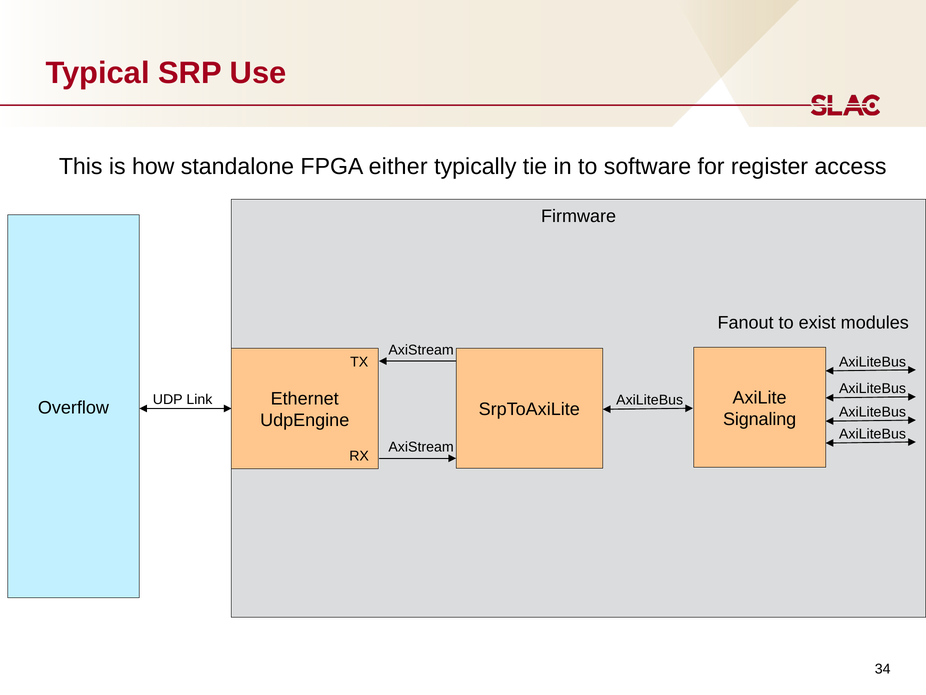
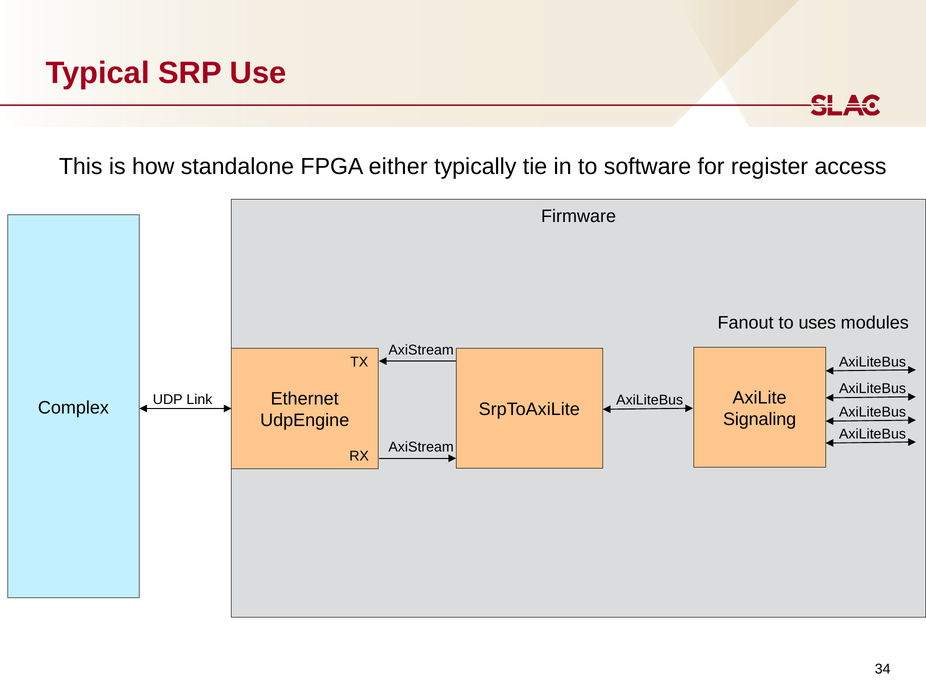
exist: exist -> uses (817, 323)
Overflow: Overflow -> Complex (73, 407)
